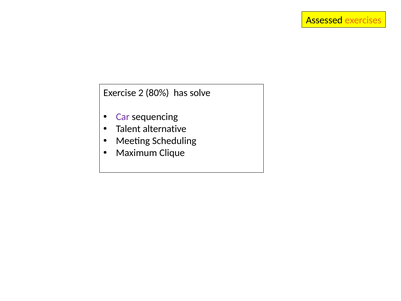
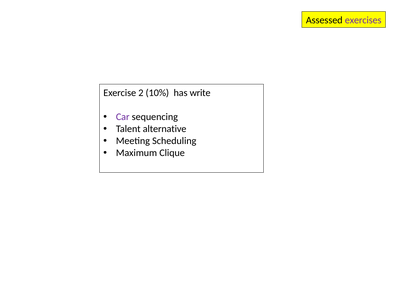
exercises colour: orange -> purple (363, 20)
80%: 80% -> 10% (157, 93)
solve: solve -> write (200, 93)
